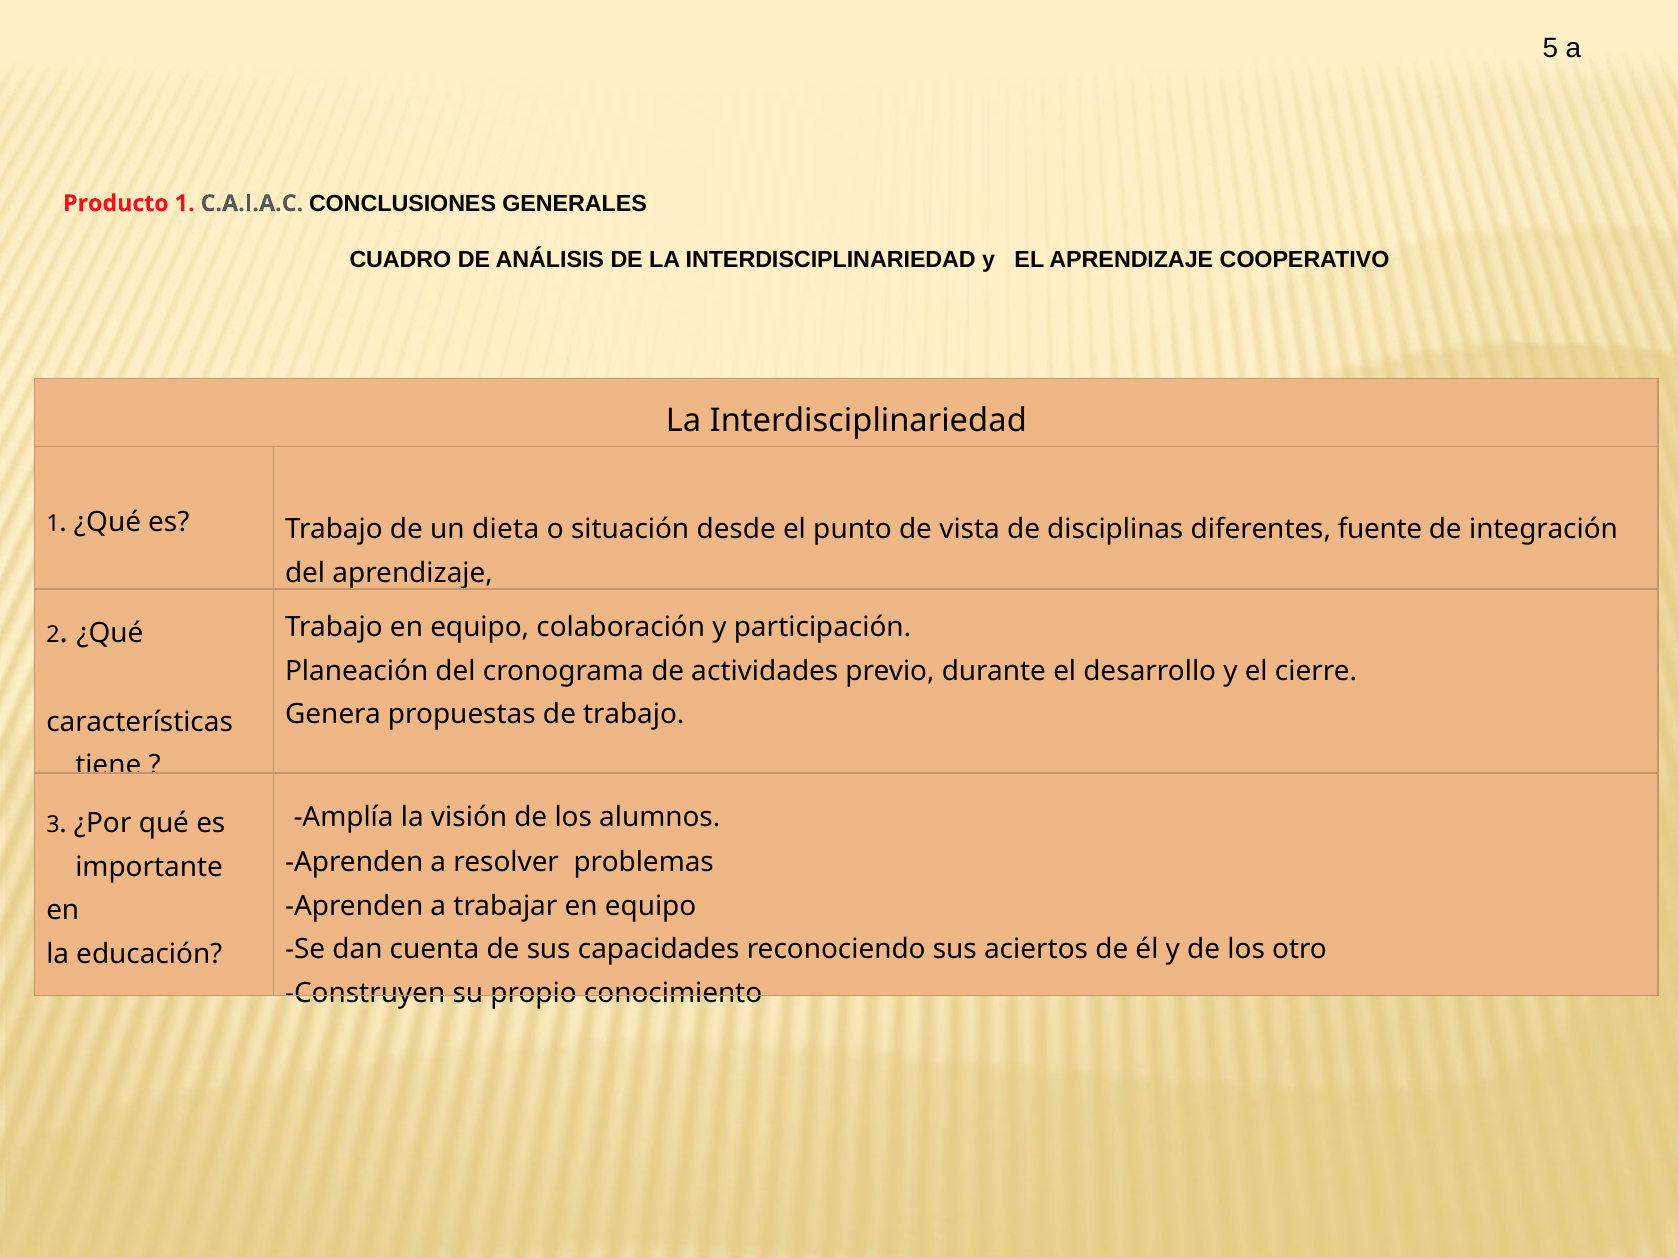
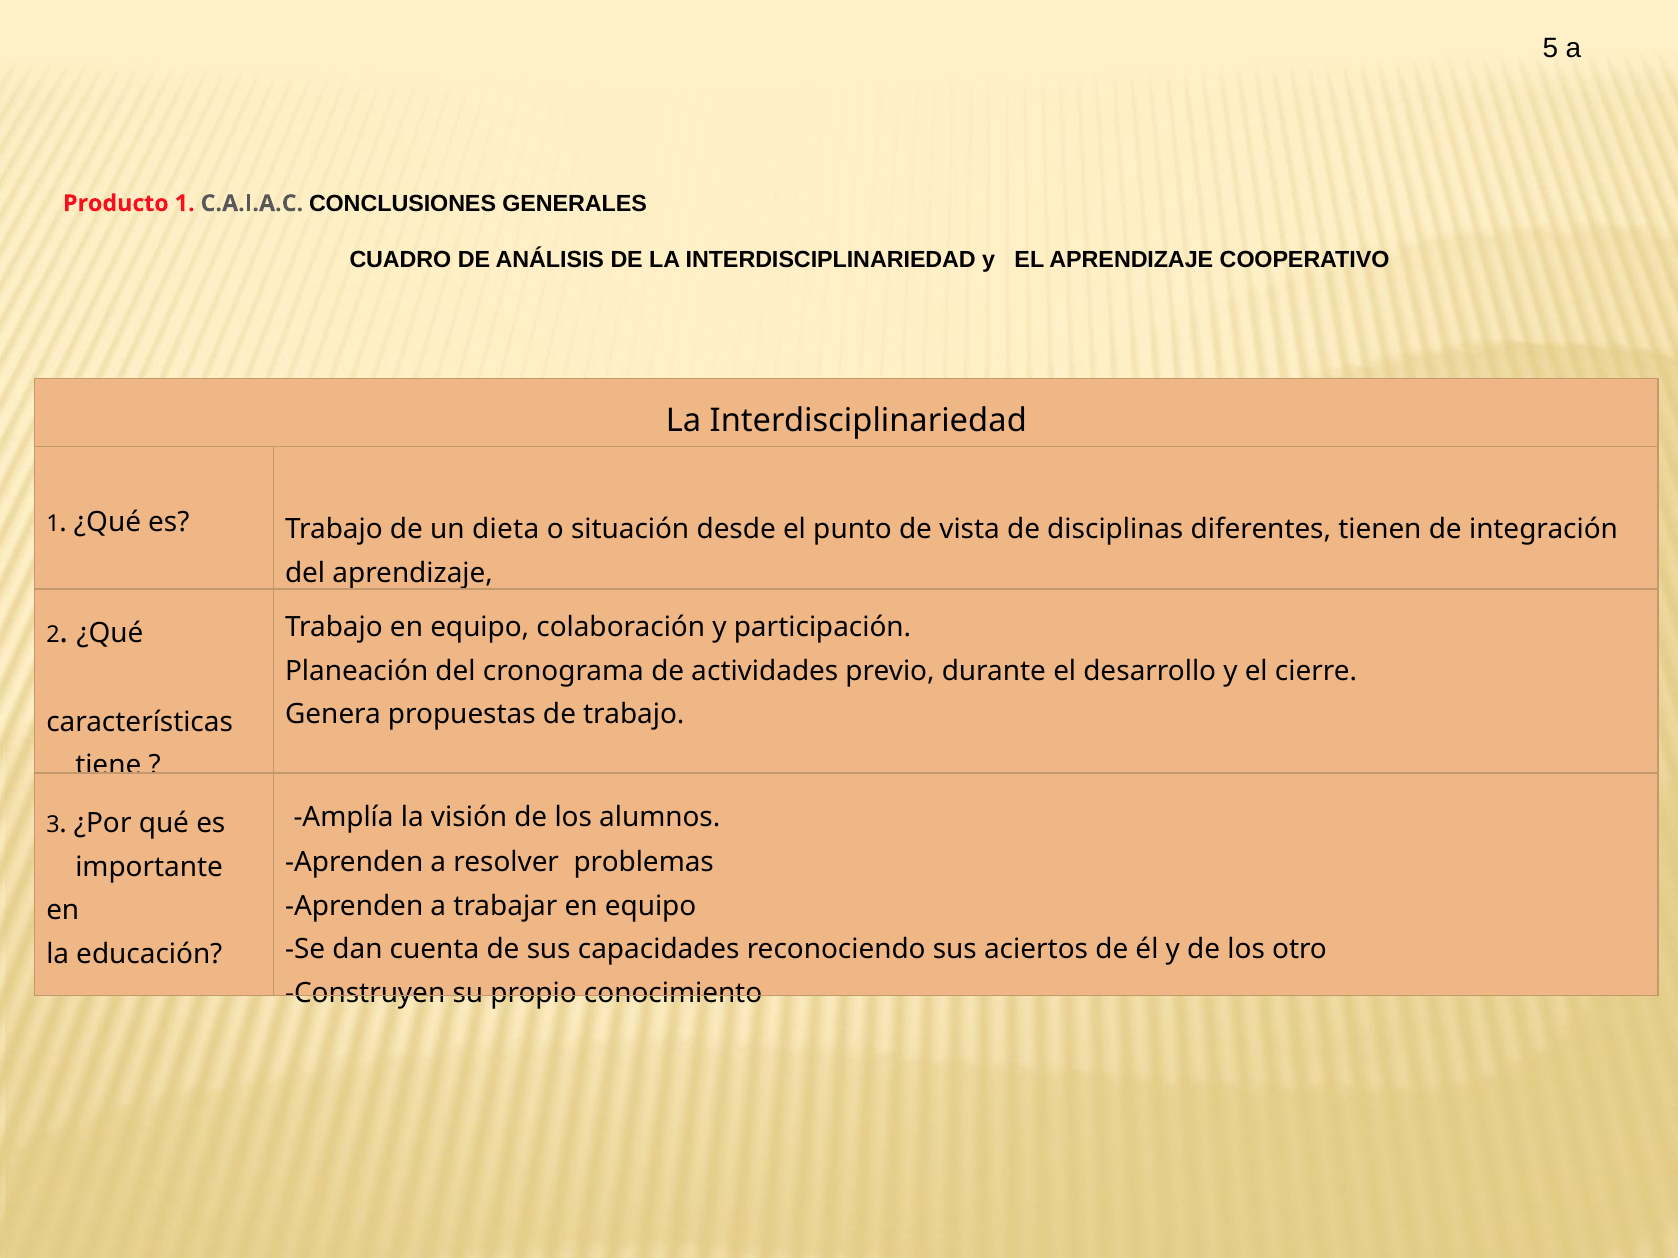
fuente: fuente -> tienen (1380, 529)
